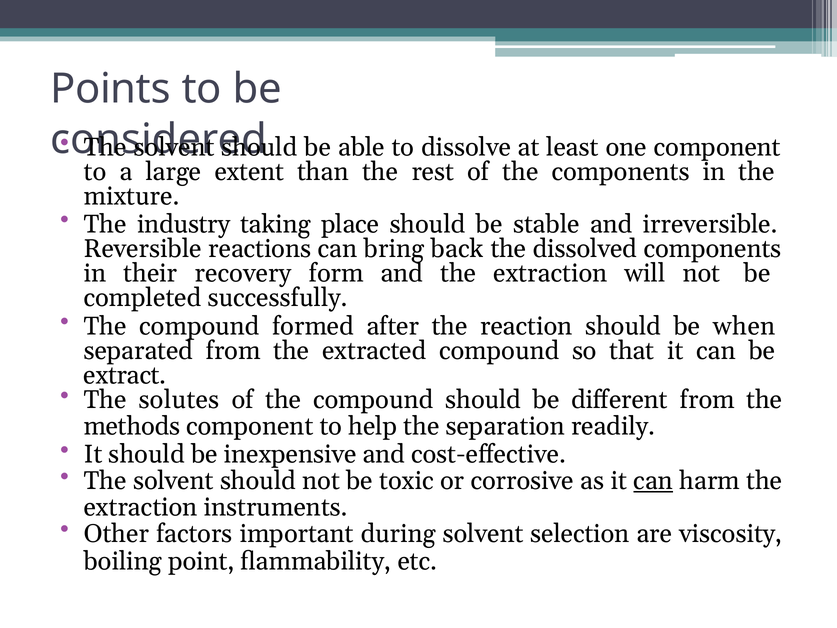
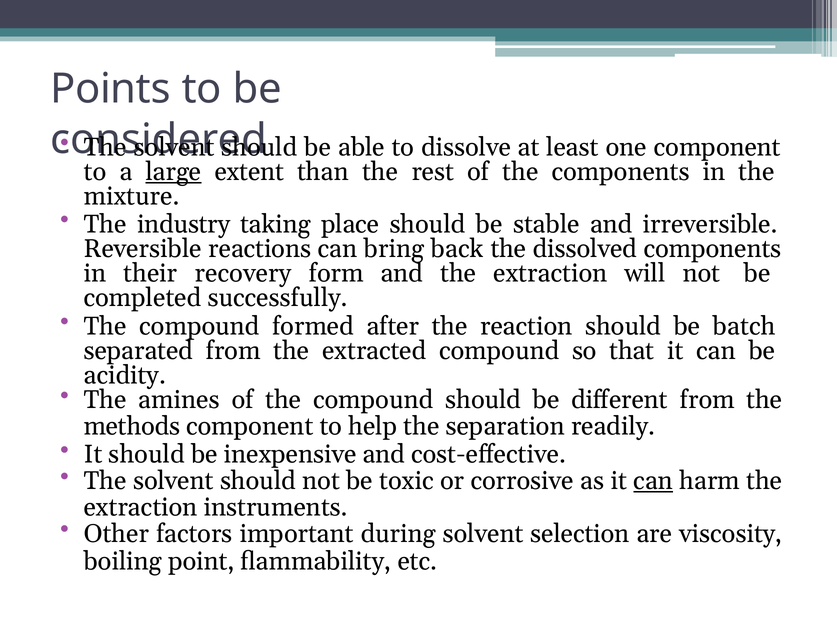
large underline: none -> present (173, 172)
when: when -> batch (744, 326)
extract: extract -> acidity (125, 375)
solutes: solutes -> amines (179, 400)
